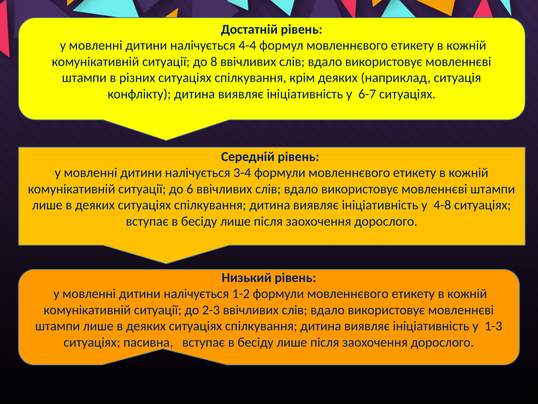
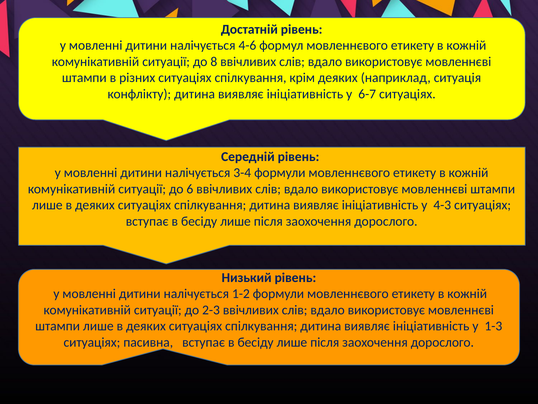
4-4: 4-4 -> 4-6 (247, 45)
4-8: 4-8 -> 4-3 (442, 205)
